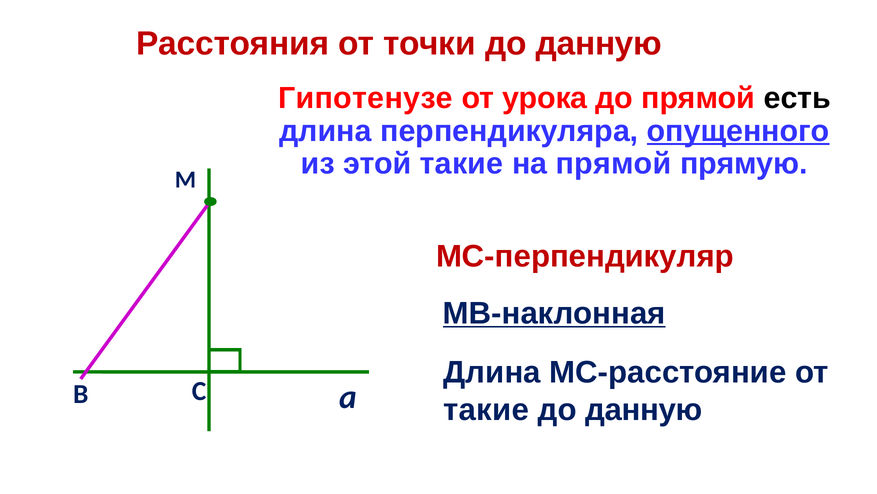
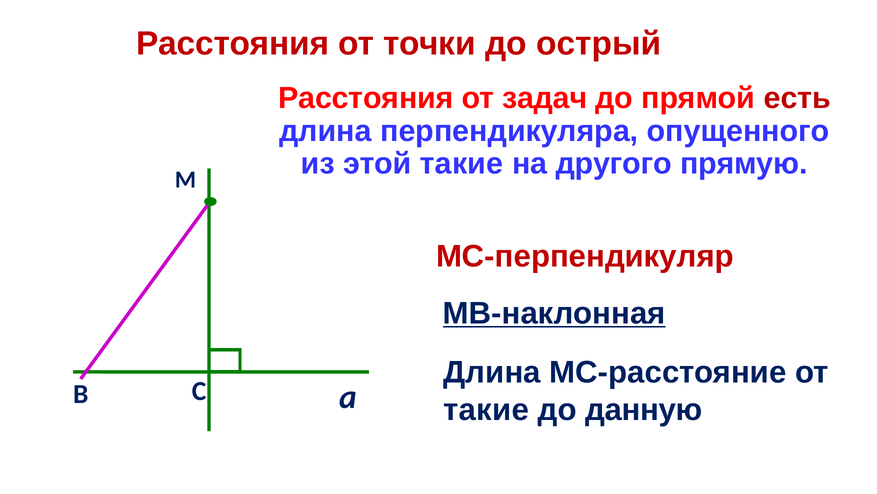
точки до данную: данную -> острый (599, 43)
Гипотенузе: Гипотенузе -> Расстояния (366, 98)
урока: урока -> задач (545, 98)
есть colour: black -> red (797, 98)
опущенного underline: present -> none (738, 131)
на прямой: прямой -> другого (614, 164)
